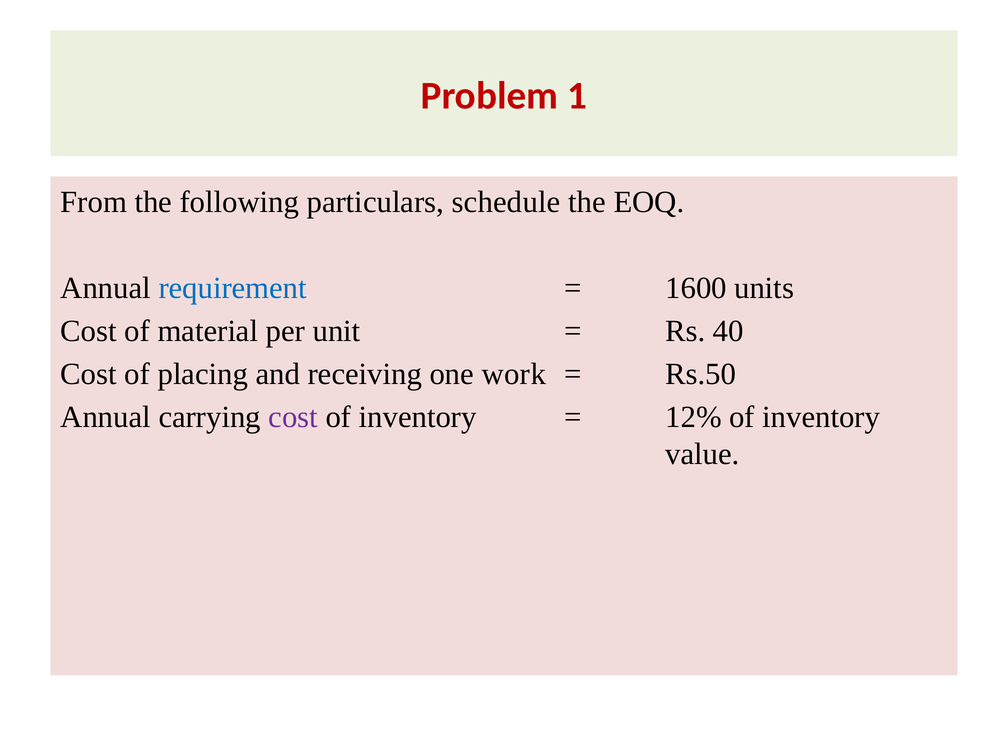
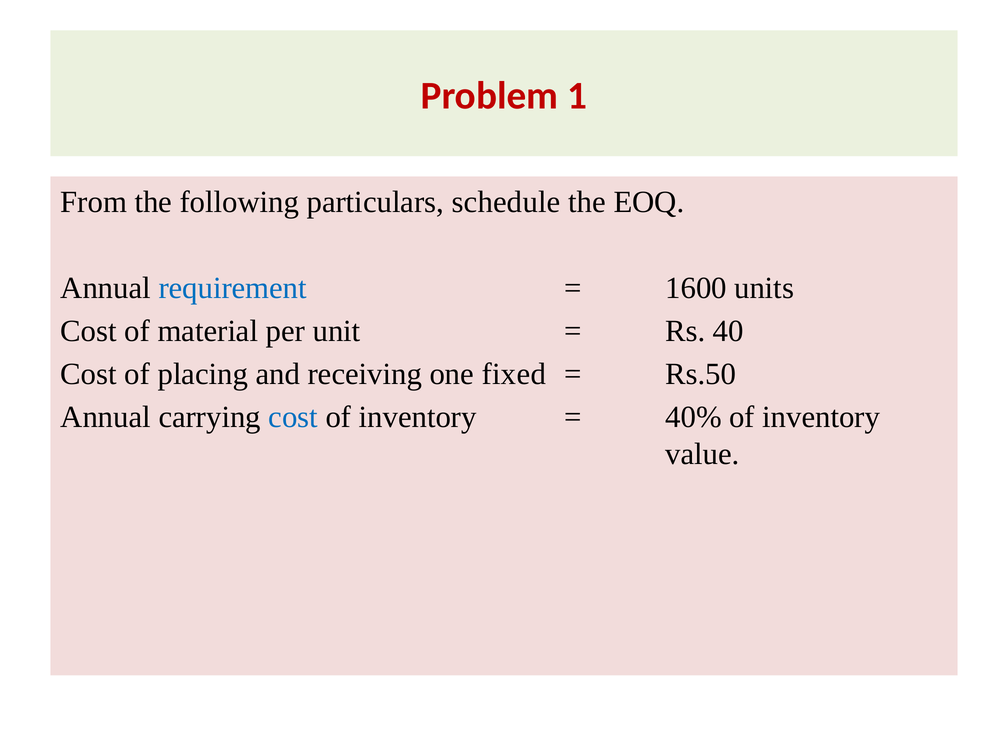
work: work -> fixed (514, 374)
cost colour: purple -> blue (293, 417)
12%: 12% -> 40% (693, 417)
